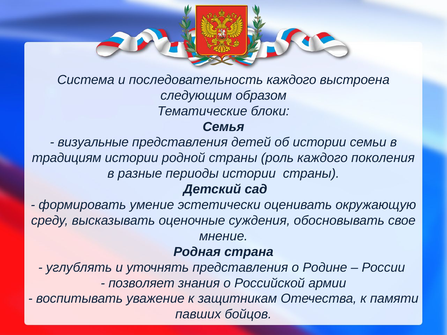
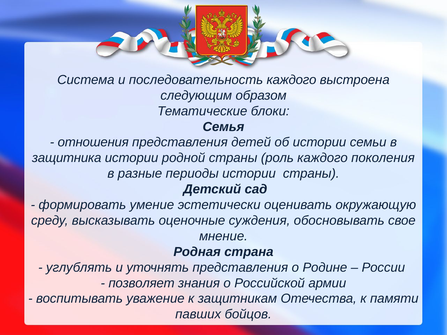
визуальные: визуальные -> отношения (93, 142)
традициям: традициям -> защитника (67, 158)
